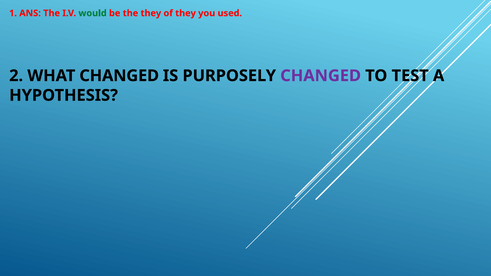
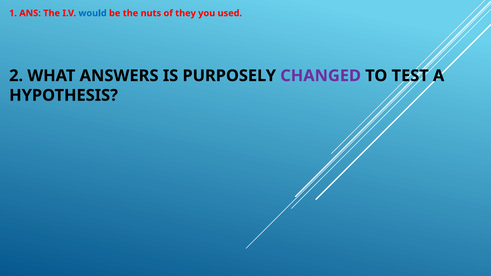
would colour: green -> blue (93, 13)
the they: they -> nuts (151, 13)
WHAT CHANGED: CHANGED -> ANSWERS (119, 76)
